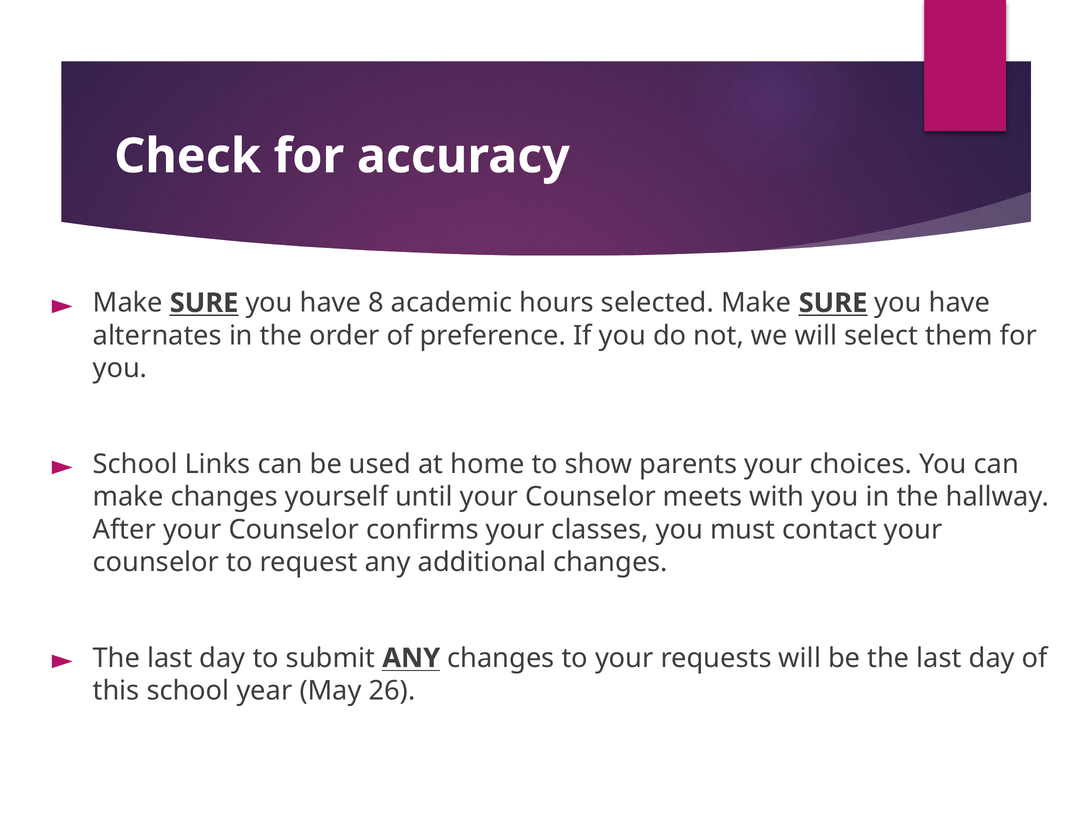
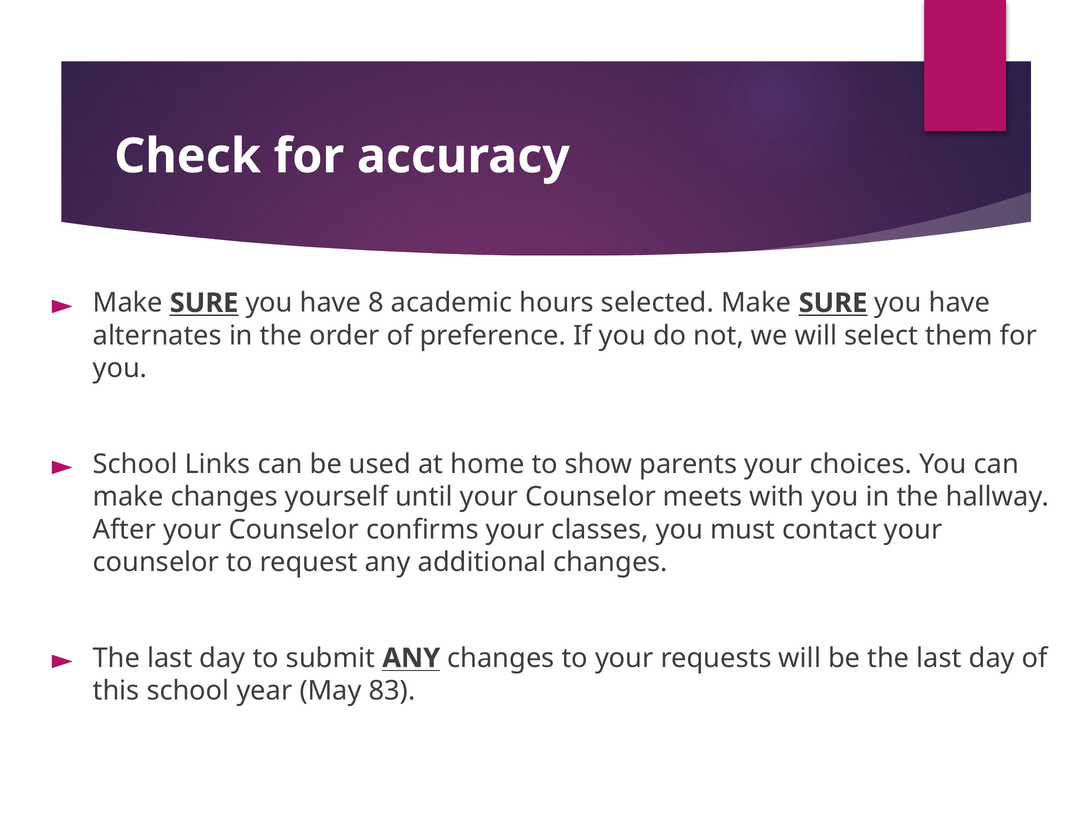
26: 26 -> 83 (392, 691)
